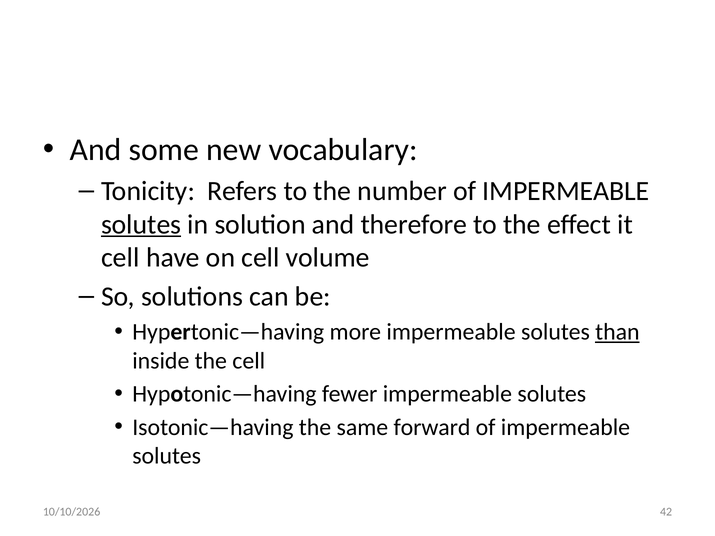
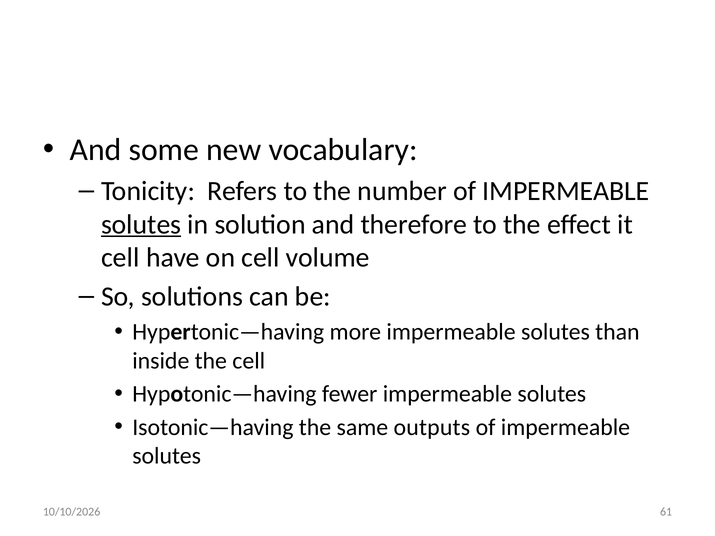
than underline: present -> none (617, 332)
forward: forward -> outputs (432, 428)
42: 42 -> 61 (666, 512)
